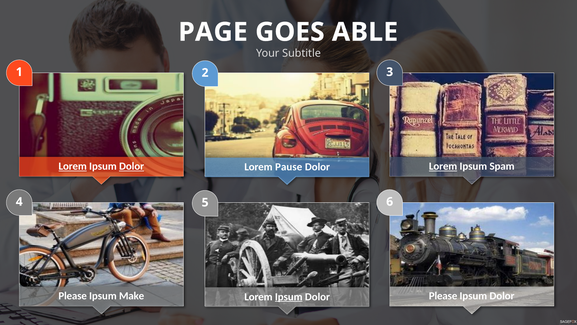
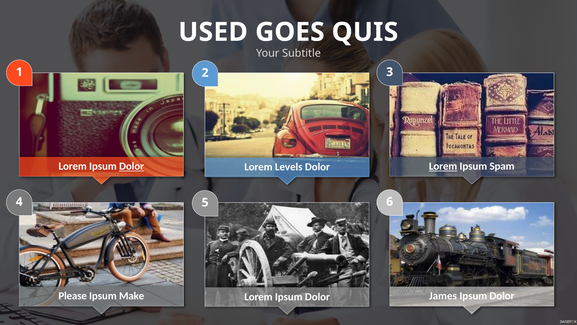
PAGE: PAGE -> USED (213, 32)
ABLE: ABLE -> QUIS (365, 32)
Lorem underline: present -> none (73, 166)
Pause: Pause -> Levels (289, 167)
Please: Please -> James (443, 296)
Ipsum underline: present -> none (289, 296)
